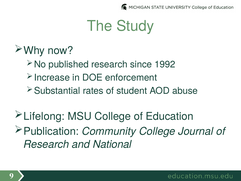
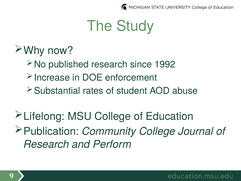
National: National -> Perform (112, 144)
